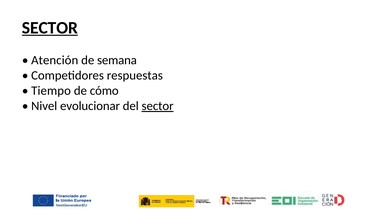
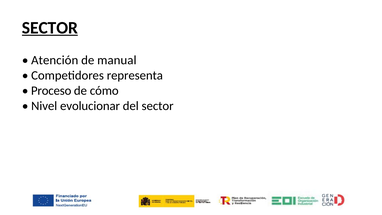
semana: semana -> manual (117, 60)
respuestas: respuestas -> representa (135, 75)
Tiempo: Tiempo -> Proceso (51, 91)
sector underline: present -> none (158, 106)
